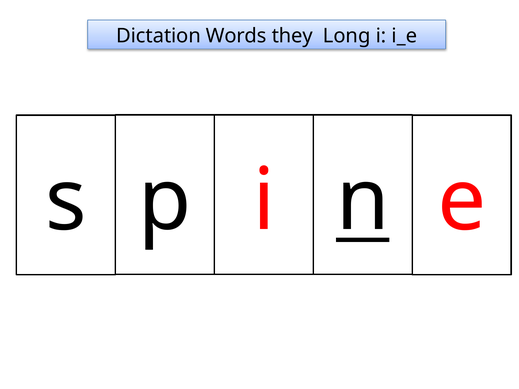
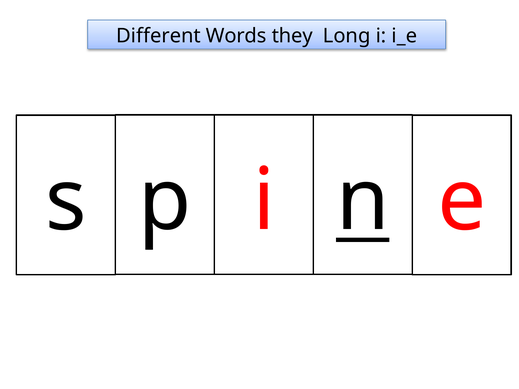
Dictation: Dictation -> Different (159, 36)
